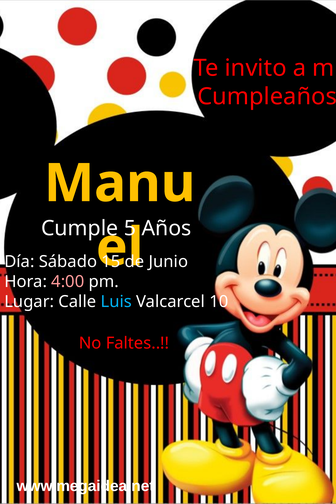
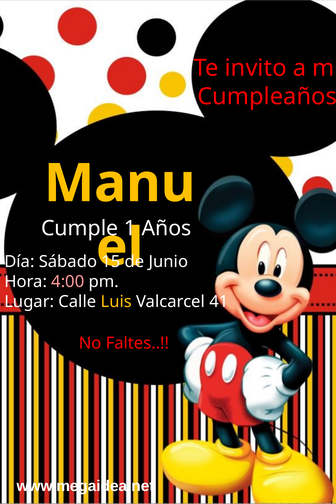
5: 5 -> 1 (130, 228)
Luis colour: light blue -> yellow (116, 302)
10: 10 -> 41 (219, 302)
